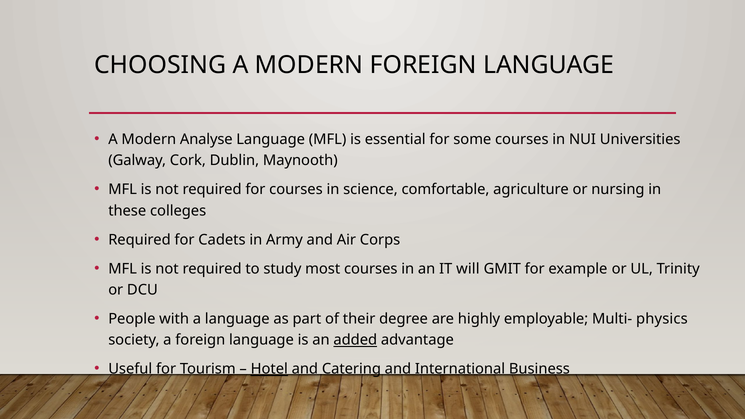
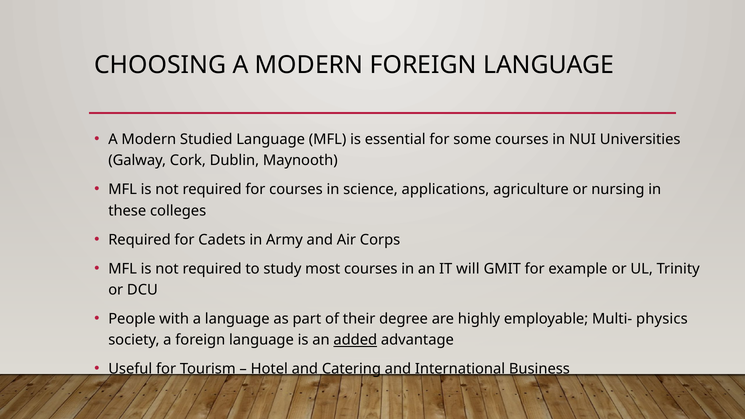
Analyse: Analyse -> Studied (206, 139)
comfortable: comfortable -> applications (445, 190)
Hotel underline: present -> none (269, 369)
